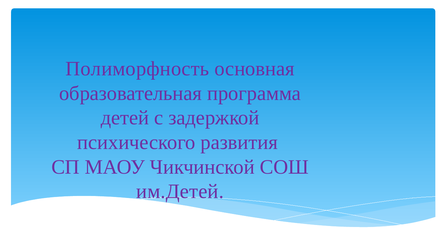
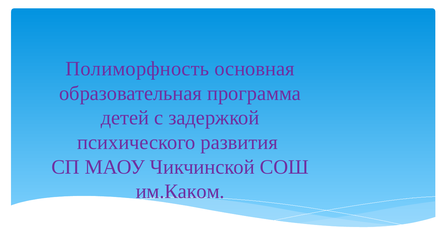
им.Детей: им.Детей -> им.Каком (180, 191)
